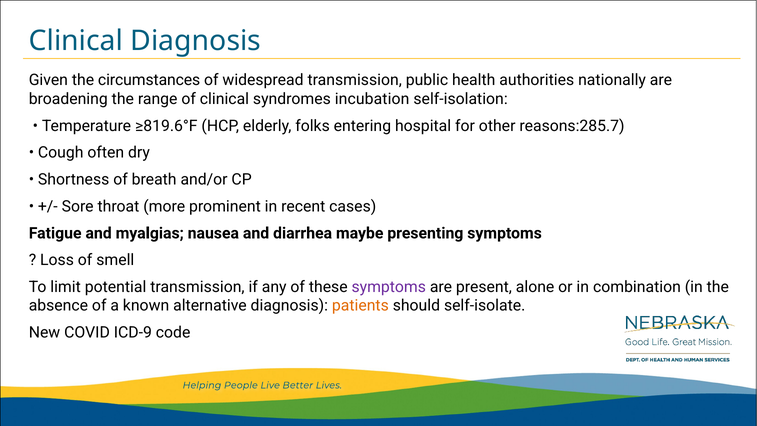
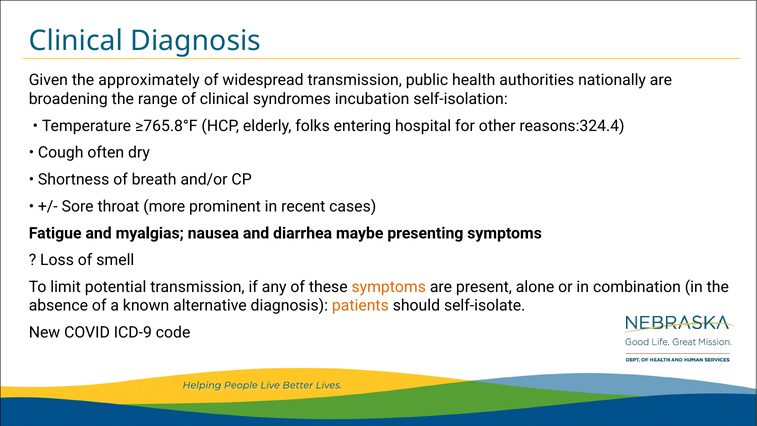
circumstances: circumstances -> approximately (149, 80)
≥819.6°F: ≥819.6°F -> ≥765.8°F (166, 126)
reasons:285.7: reasons:285.7 -> reasons:324.4 (572, 126)
symptoms colour: purple -> orange (389, 287)
